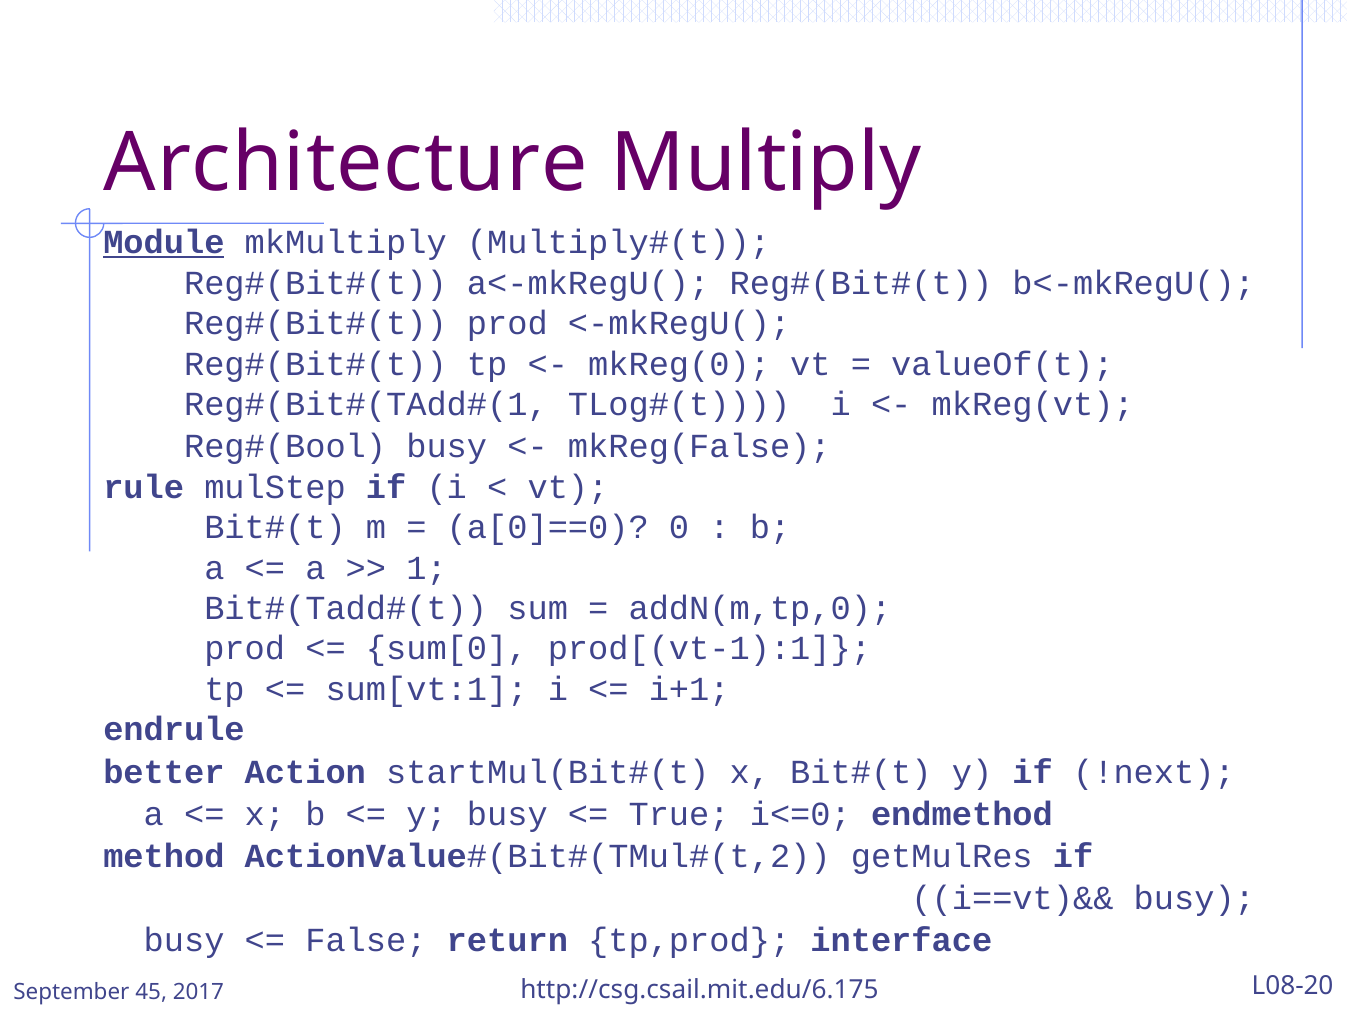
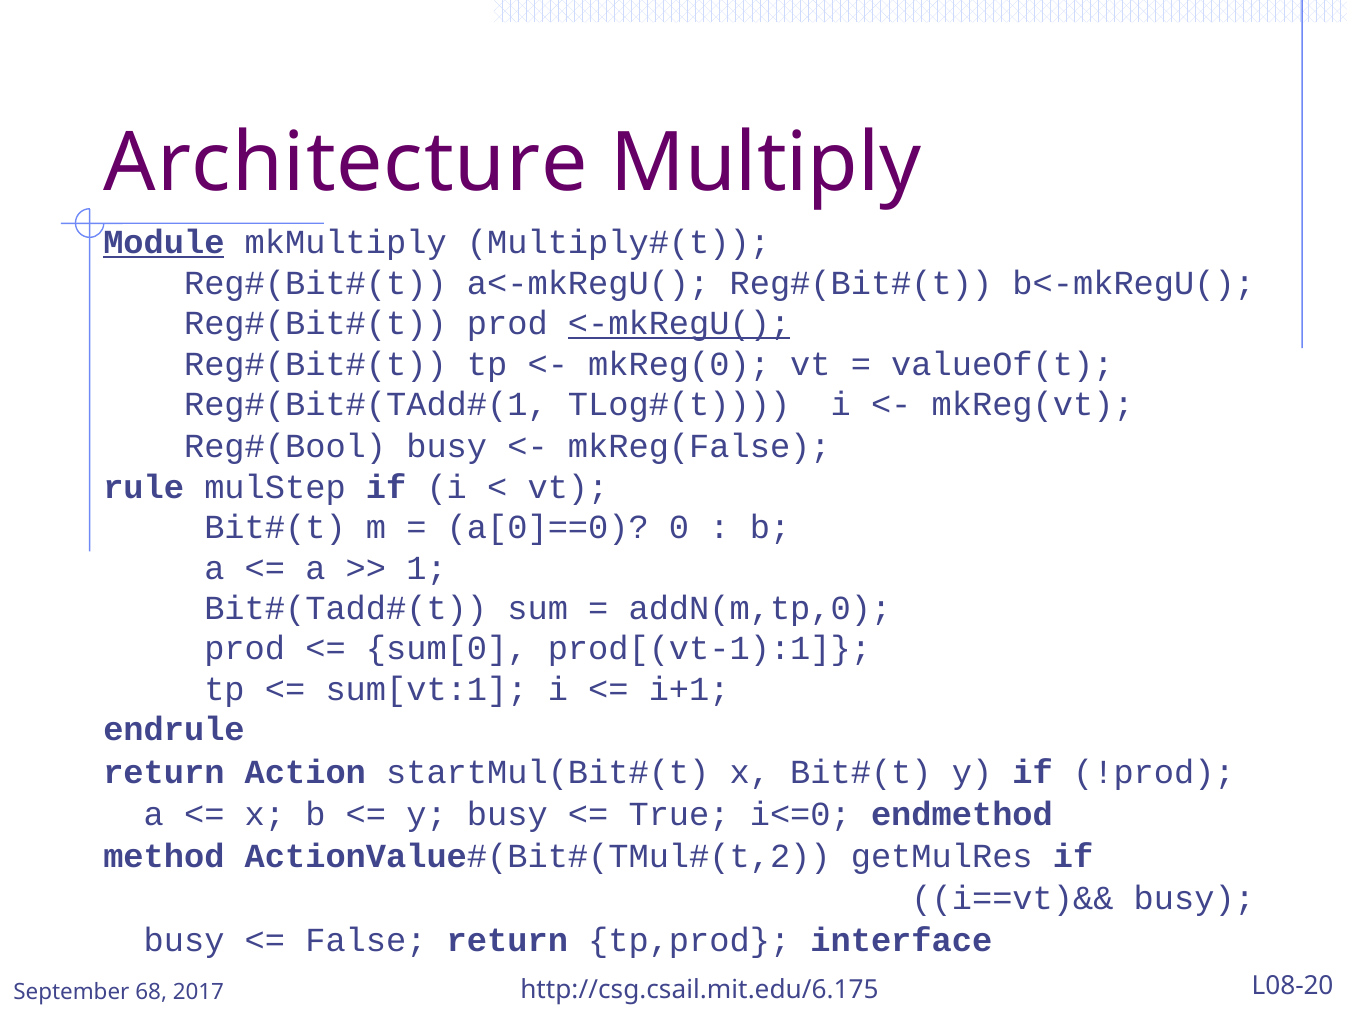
<-mkRegU( underline: none -> present (679, 323)
better: better -> return (164, 771)
!next: !next -> !prod (1154, 771)
45: 45 -> 68 (151, 992)
